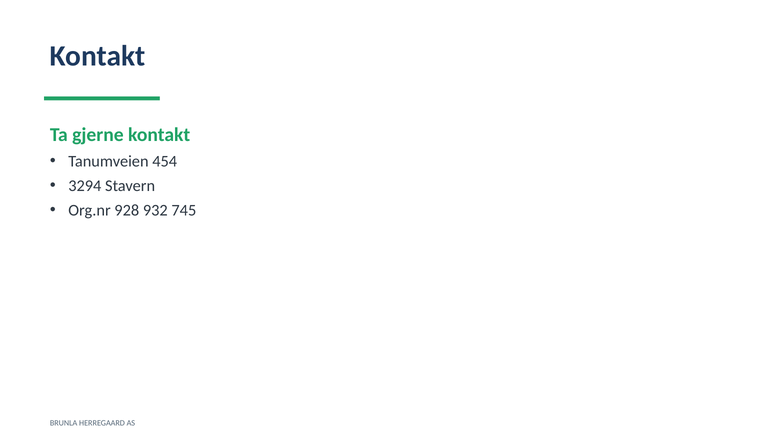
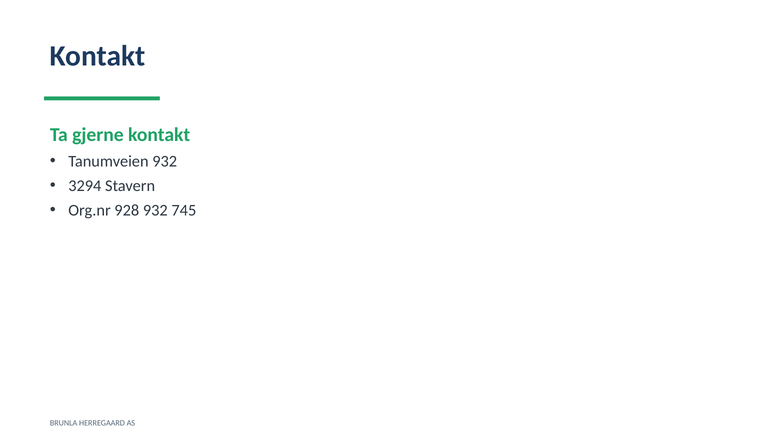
Tanumveien 454: 454 -> 932 (165, 161)
